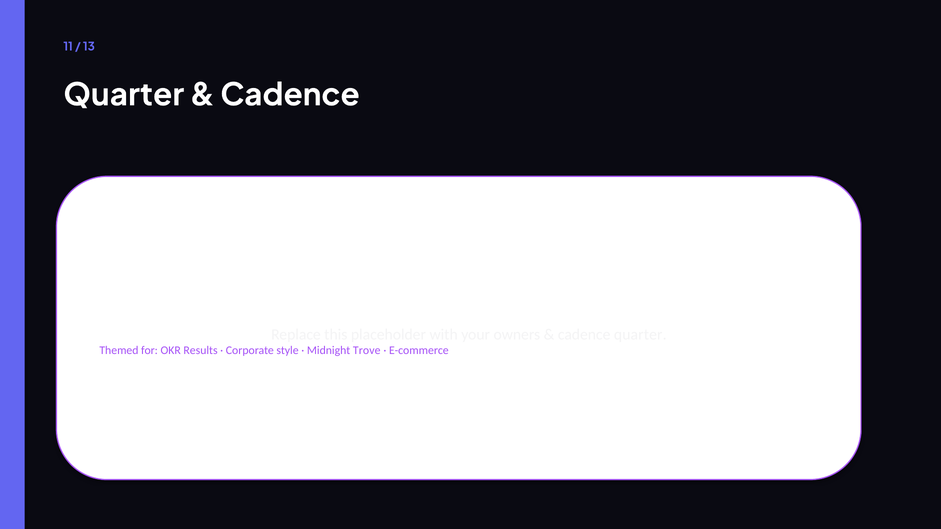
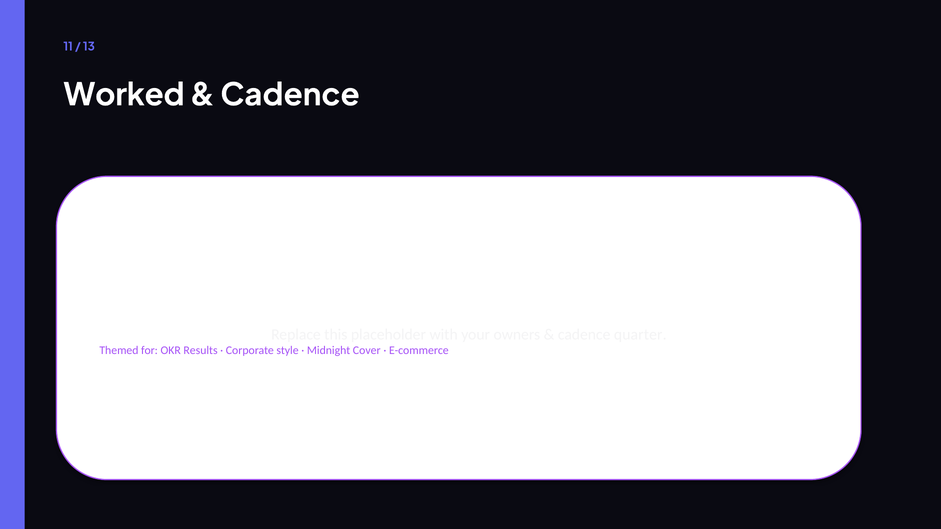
Quarter: Quarter -> Worked (124, 95)
Trove: Trove -> Cover (367, 351)
